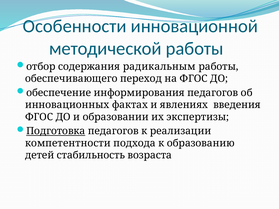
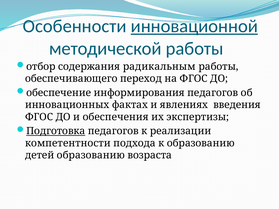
инновационной underline: none -> present (194, 26)
образовании: образовании -> обеспечения (116, 117)
детей стабильность: стабильность -> образованию (91, 155)
